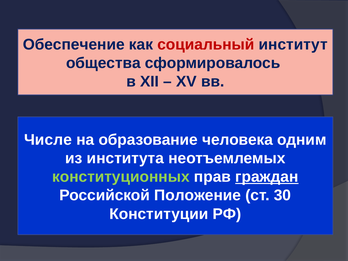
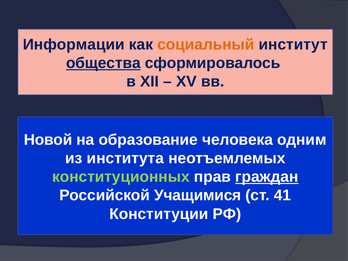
Обеспечение: Обеспечение -> Информации (74, 45)
социальный colour: red -> orange (206, 45)
общества underline: none -> present (103, 63)
Числе: Числе -> Новой (48, 140)
Положение: Положение -> Учащимися (198, 195)
30: 30 -> 41 (282, 195)
